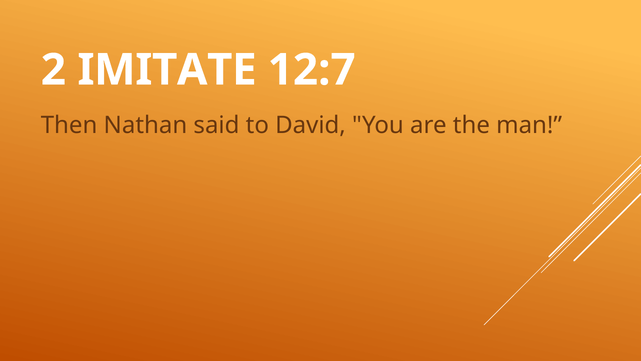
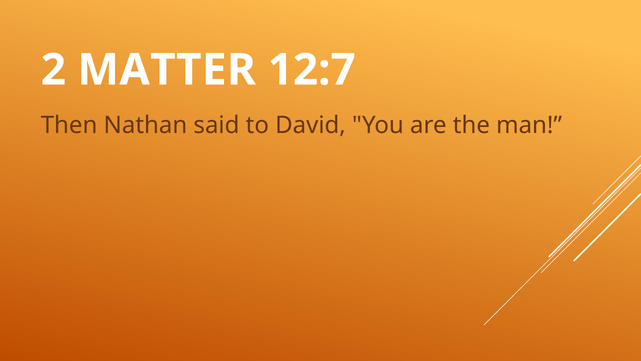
IMITATE: IMITATE -> MATTER (167, 70)
